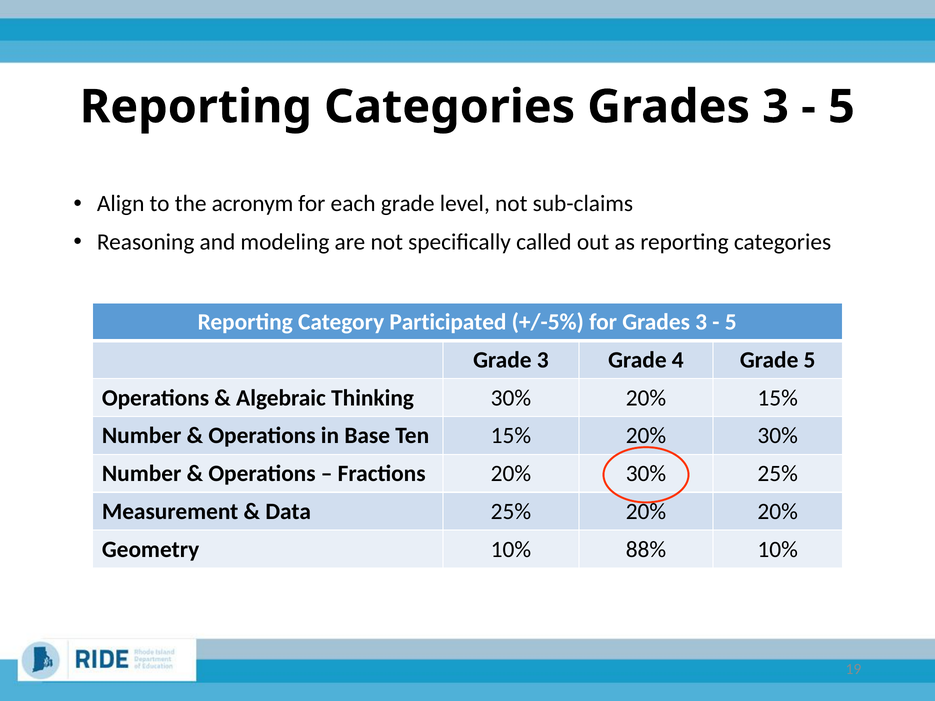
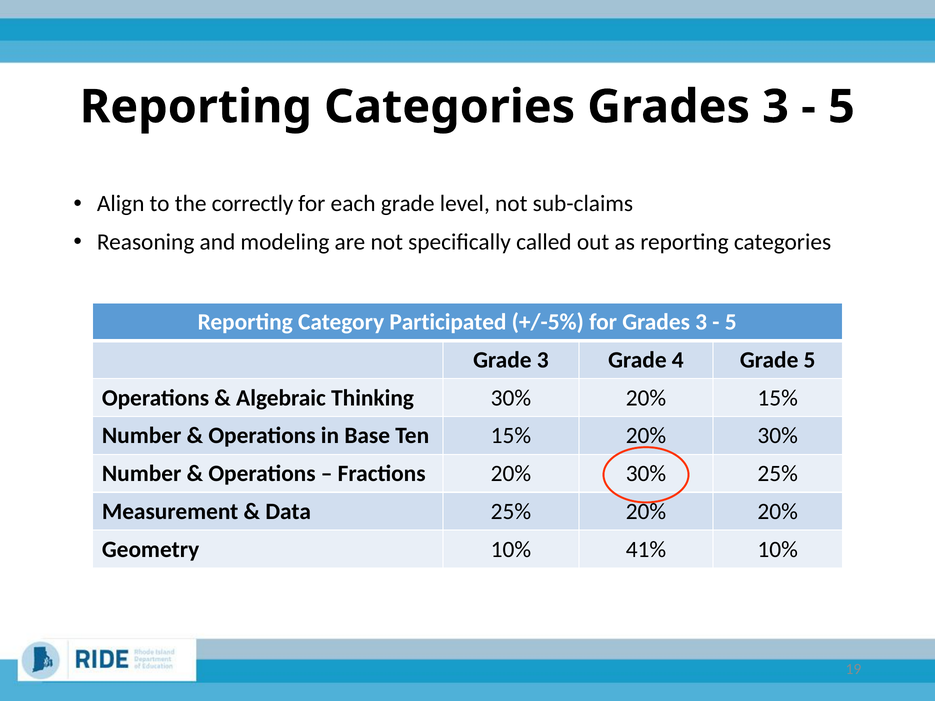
acronym: acronym -> correctly (253, 204)
88%: 88% -> 41% (646, 550)
